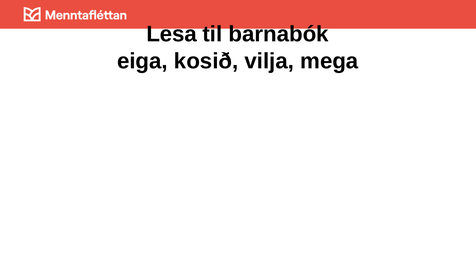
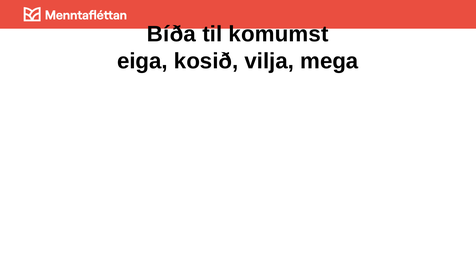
Lesa: Lesa -> Bíða (171, 34)
barnabók: barnabók -> komumst (278, 34)
